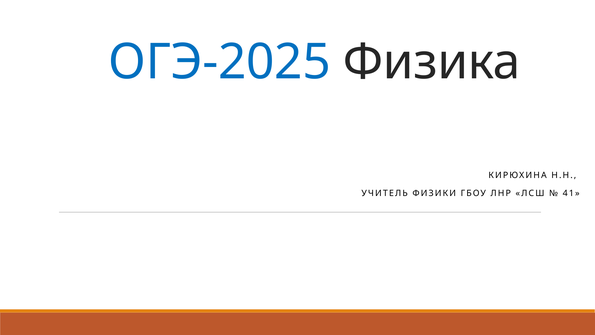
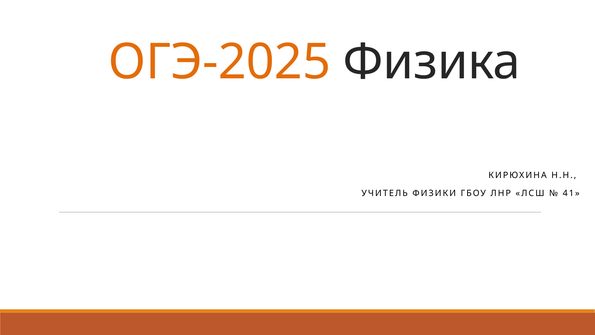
ОГЭ-2025 colour: blue -> orange (219, 62)
